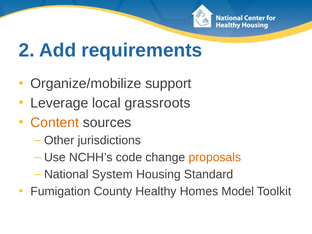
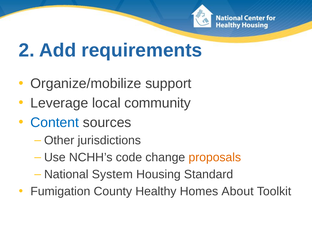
grassroots: grassroots -> community (158, 103)
Content colour: orange -> blue (55, 122)
Model: Model -> About (238, 191)
